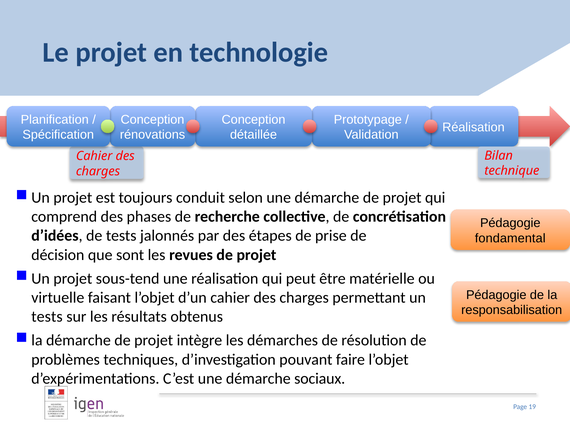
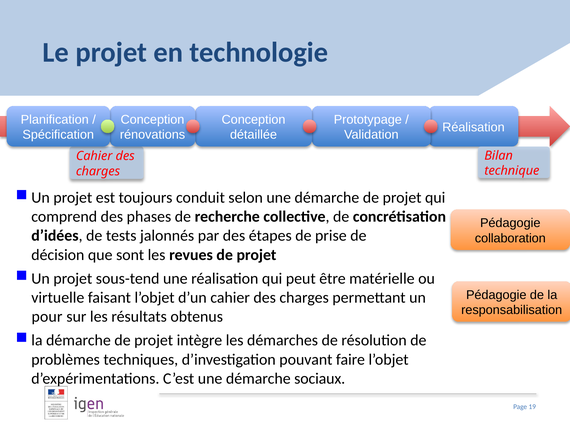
fondamental: fondamental -> collaboration (510, 238)
tests: tests -> pour (47, 316)
